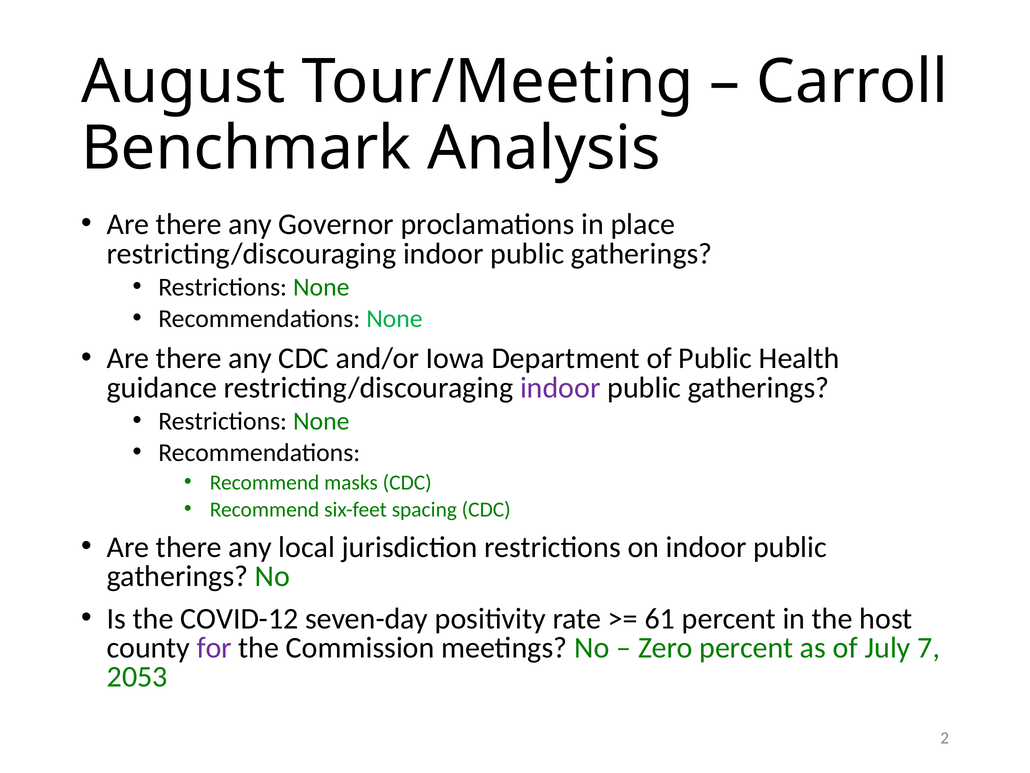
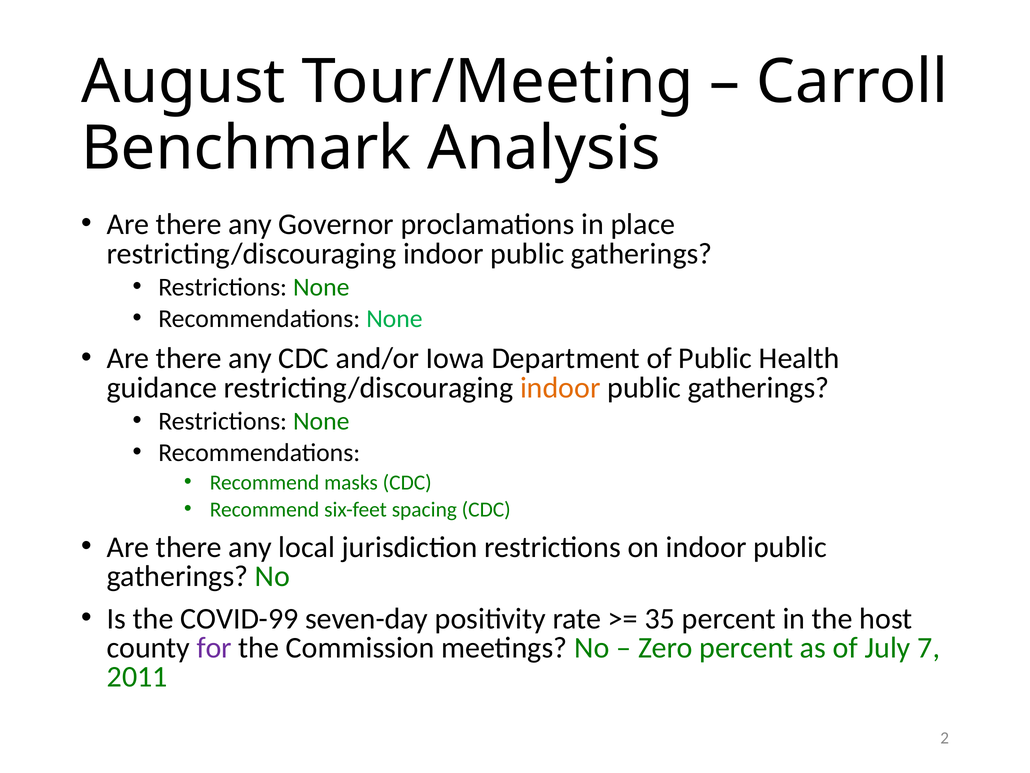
indoor colour: purple -> orange (560, 388)
COVID-12: COVID-12 -> COVID-99 (239, 618)
61: 61 -> 35 (660, 618)
2053: 2053 -> 2011 (137, 677)
